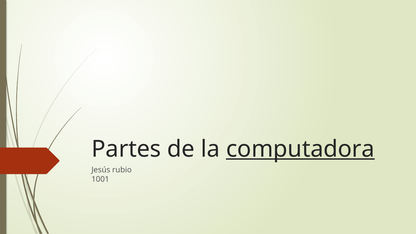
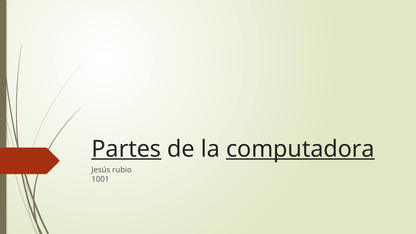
Partes underline: none -> present (126, 149)
